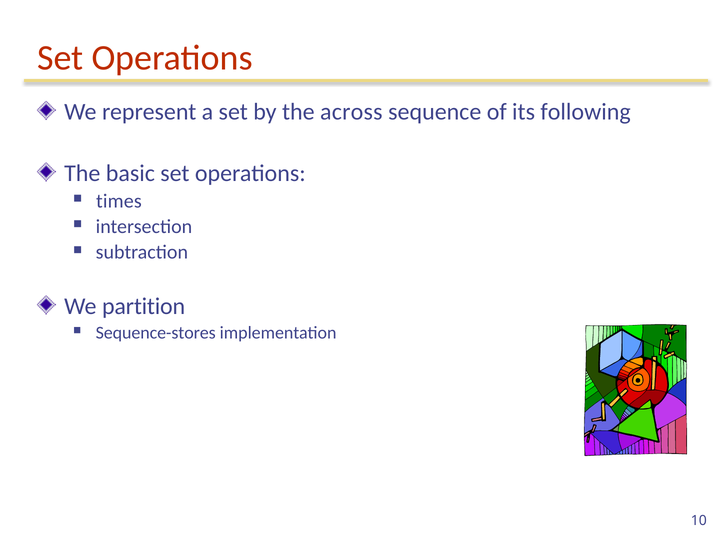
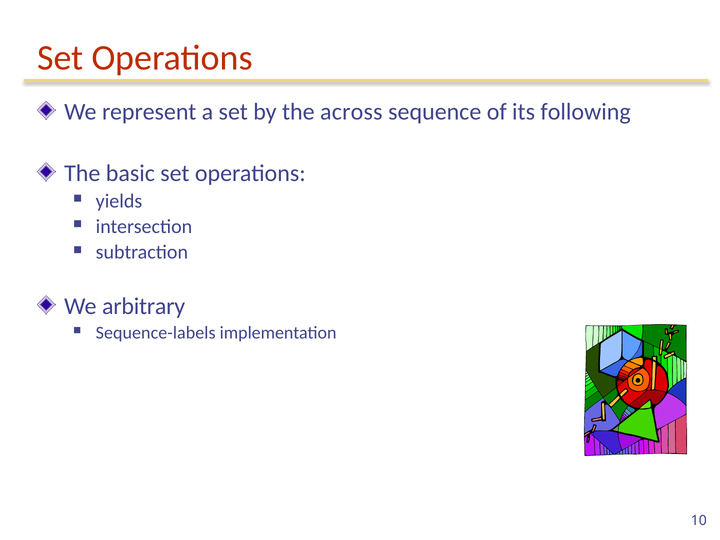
times: times -> yields (119, 201)
partition: partition -> arbitrary (144, 306)
Sequence-stores: Sequence-stores -> Sequence-labels (156, 333)
